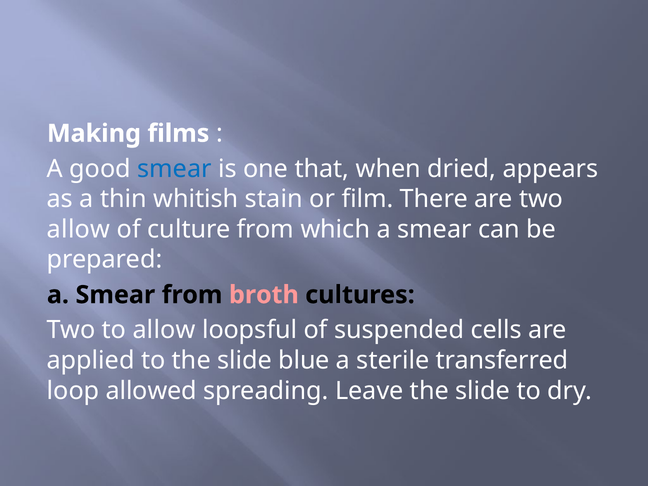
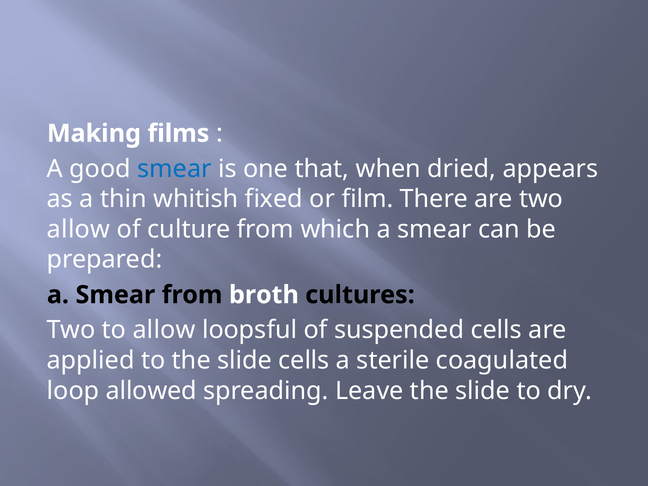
stain: stain -> fixed (274, 199)
broth colour: pink -> white (264, 295)
slide blue: blue -> cells (304, 360)
transferred: transferred -> coagulated (502, 360)
